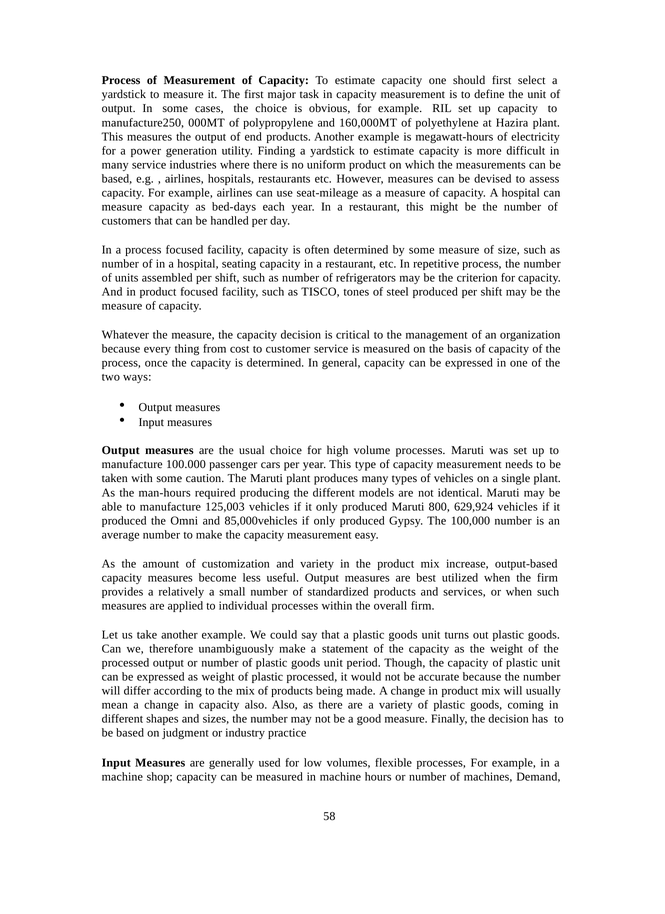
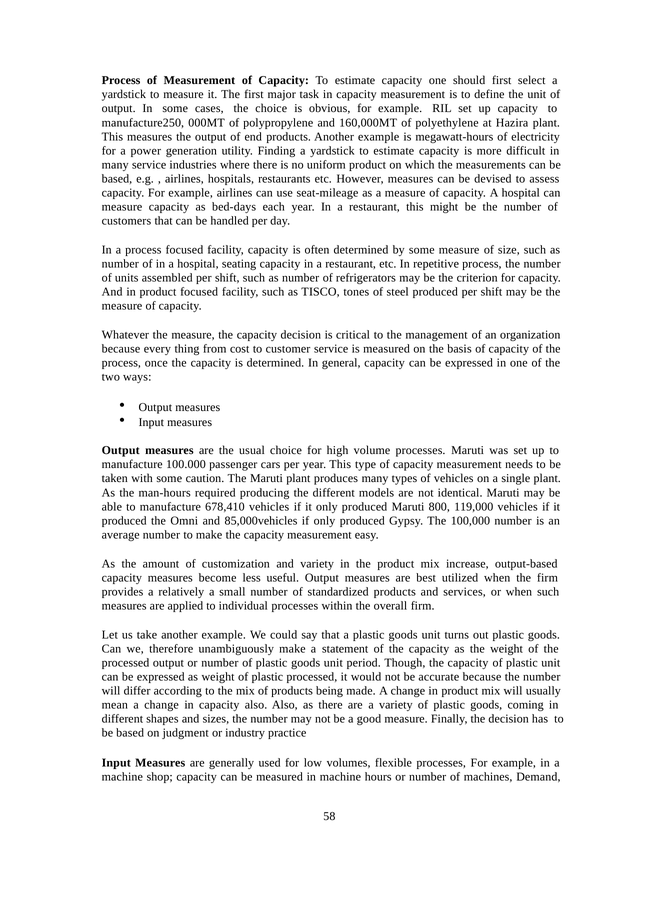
125,003: 125,003 -> 678,410 (225, 507)
629,924: 629,924 -> 119,000 (474, 507)
